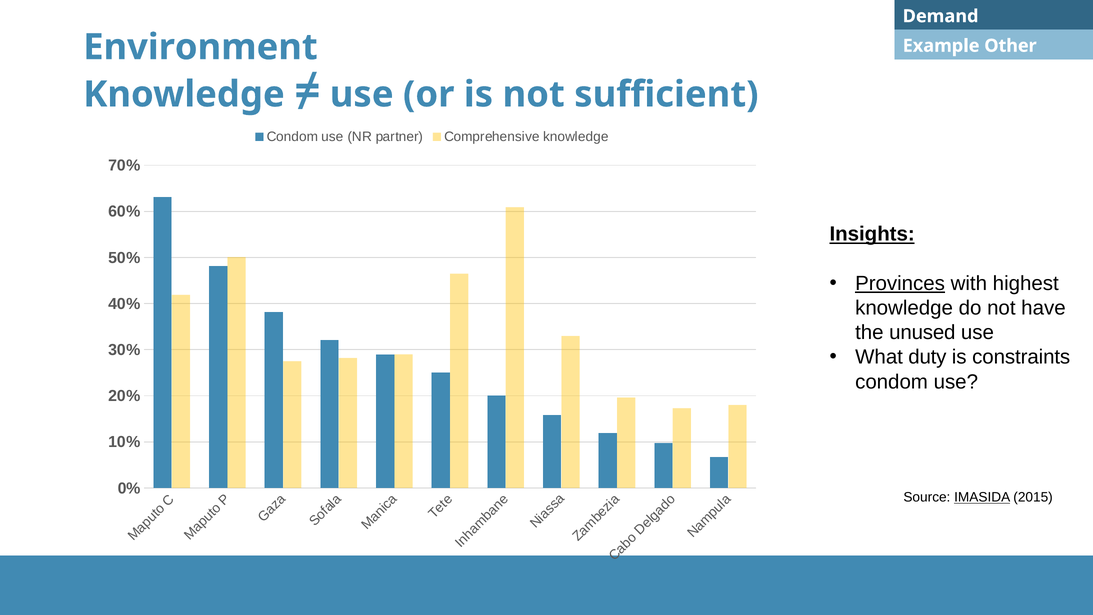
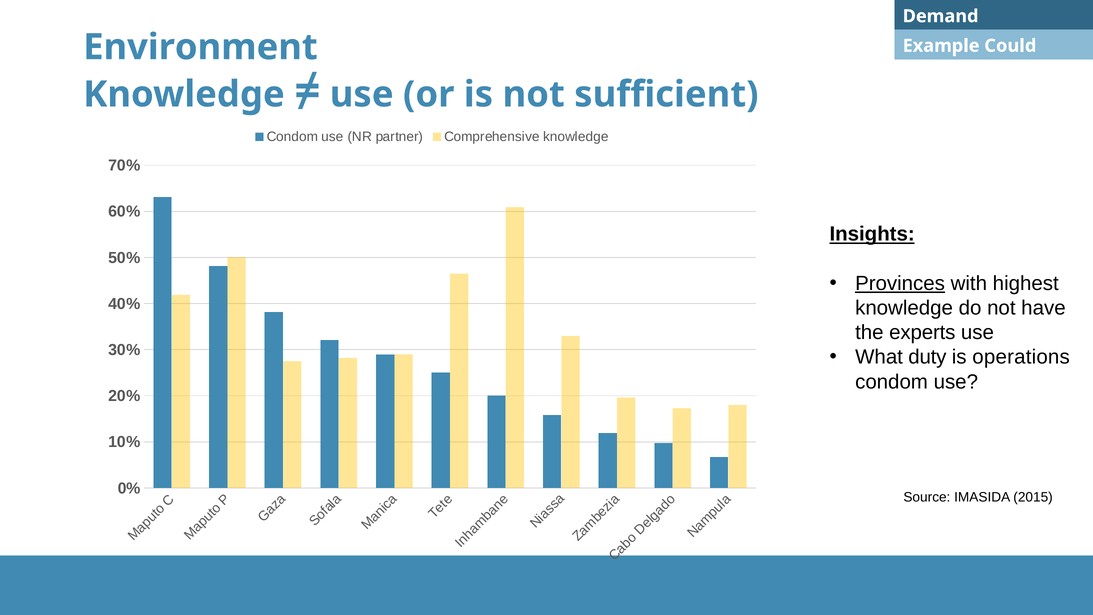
Other: Other -> Could (1010, 46)
unused: unused -> experts (922, 332)
constraints: constraints -> operations (1021, 357)
IMASIDA underline: present -> none (982, 497)
